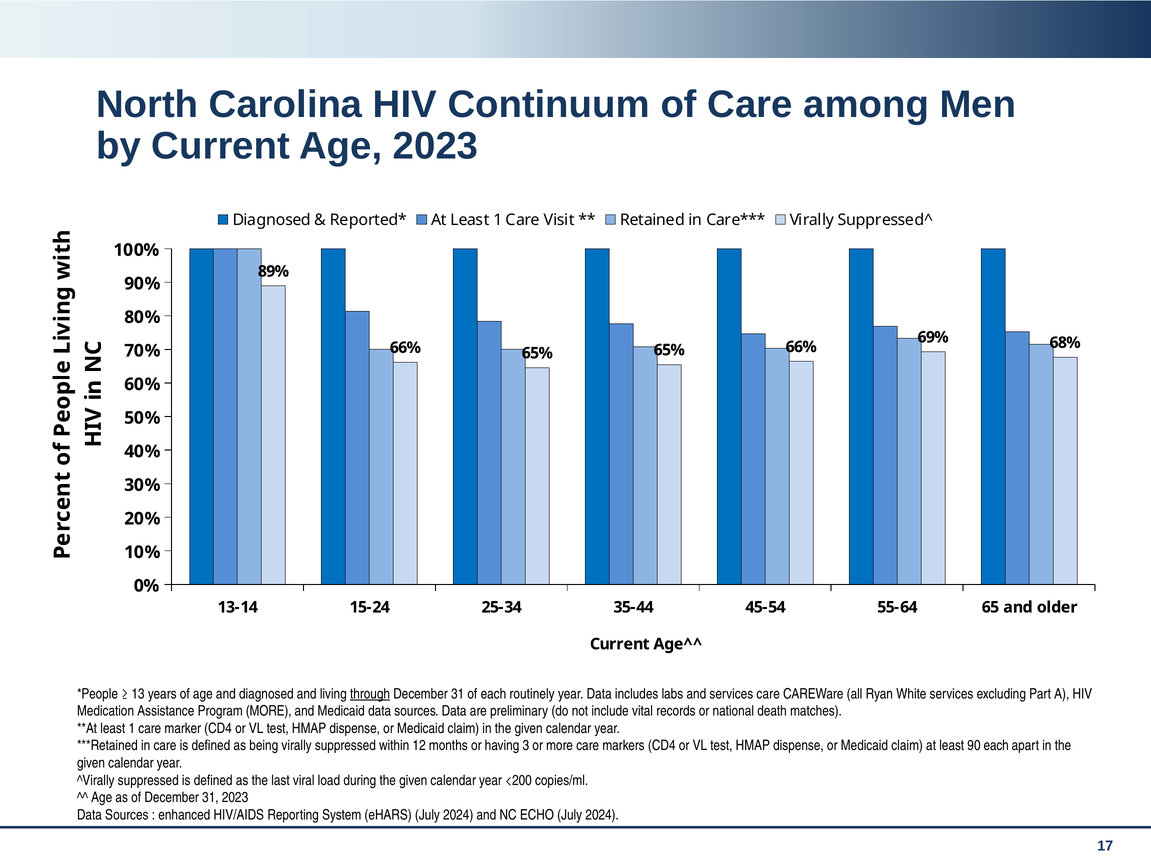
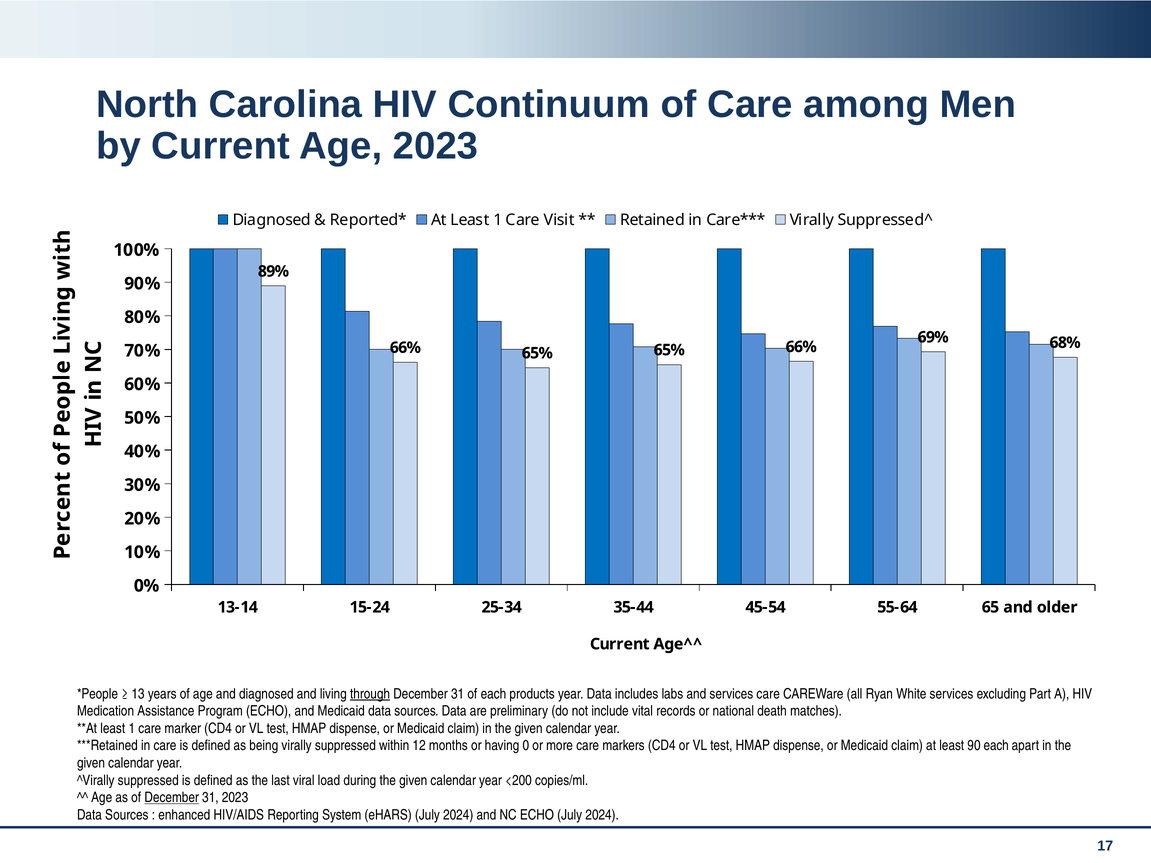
routinely: routinely -> products (532, 694)
Program MORE: MORE -> ECHO (269, 711)
3: 3 -> 0 (526, 746)
December underline: none -> present (172, 798)
